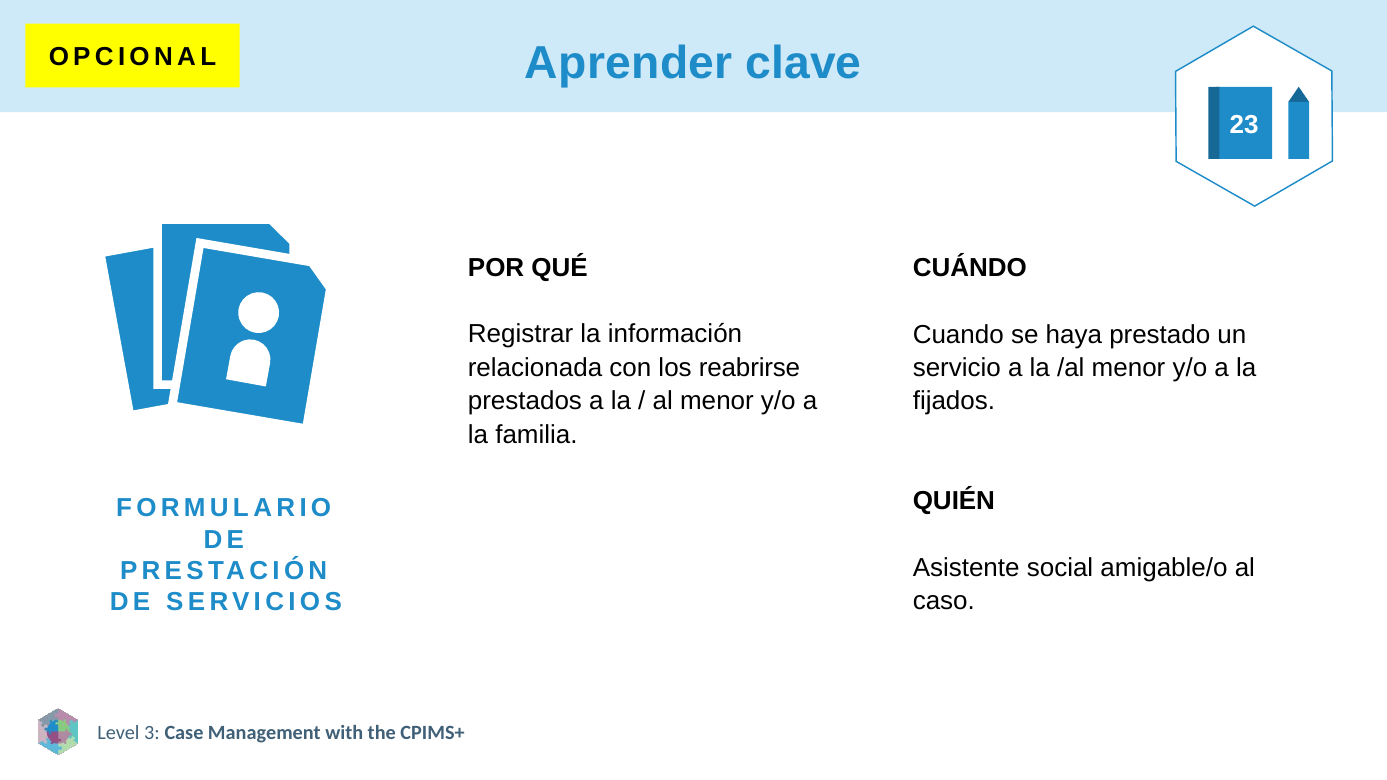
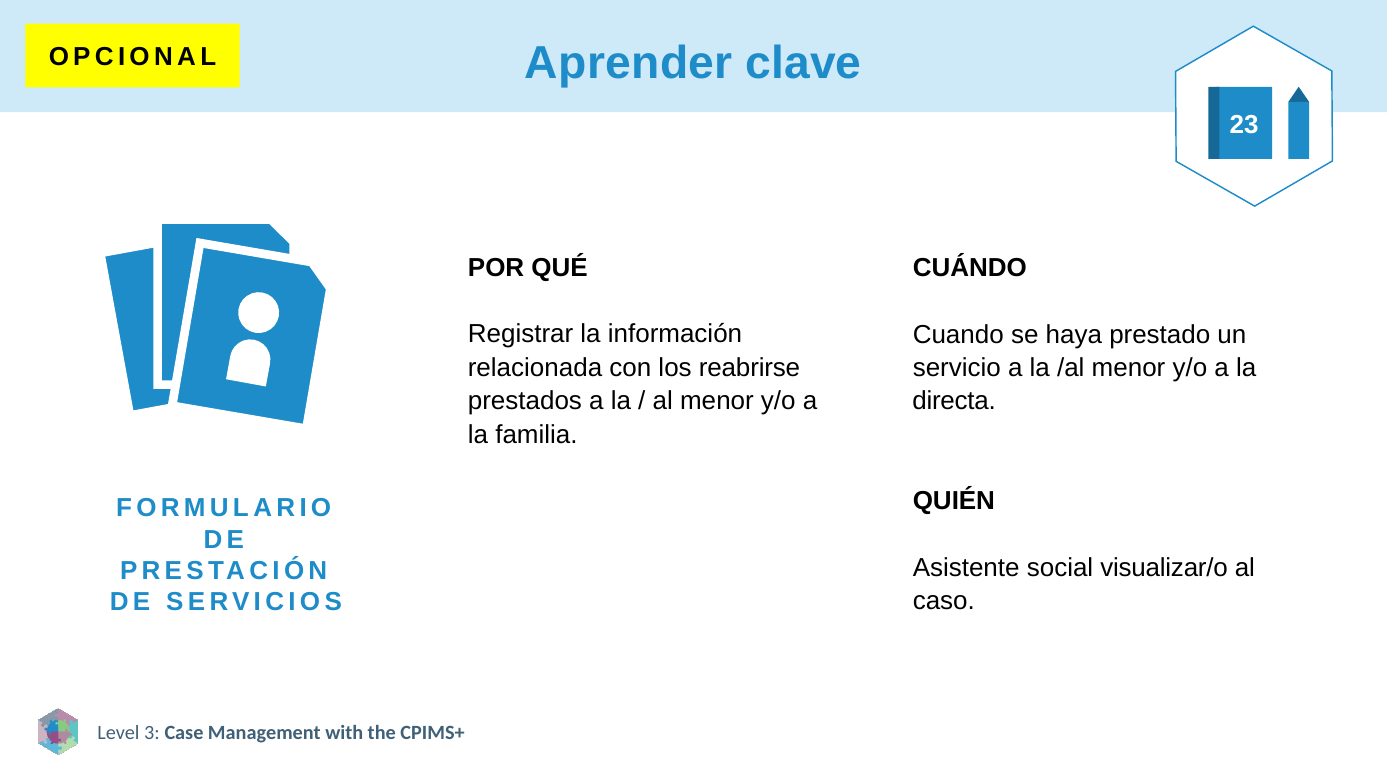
fijados: fijados -> directa (954, 401)
amigable/o: amigable/o -> visualizar/o (1164, 568)
